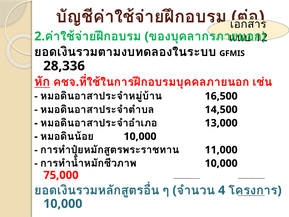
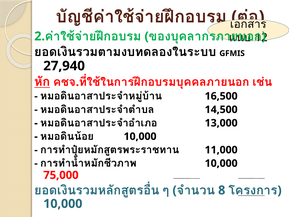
28,336: 28,336 -> 27,940 (64, 66)
4: 4 -> 8 (222, 190)
